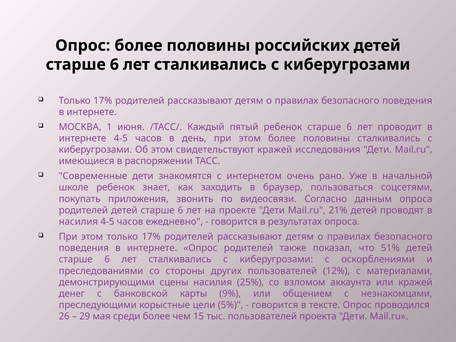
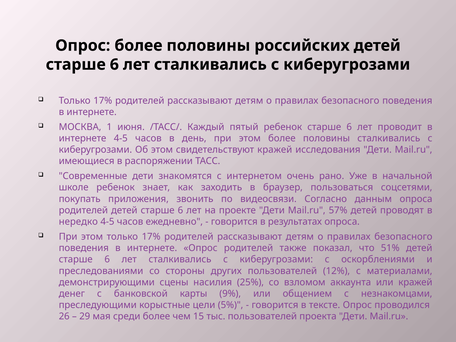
21%: 21% -> 57% (338, 210)
насилия: насилия -> нередко (78, 222)
